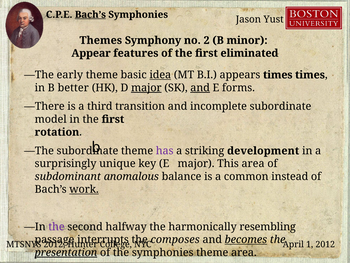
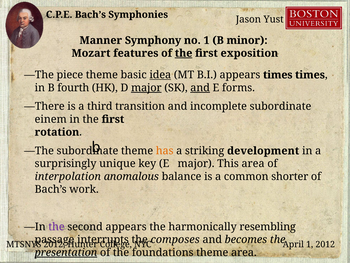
Bach’s underline: present -> none (90, 15)
Themes: Themes -> Manner (101, 40)
no 2: 2 -> 1 (207, 40)
Appear: Appear -> Mozart (91, 53)
the underline: none -> present (184, 53)
eliminated: eliminated -> exposition (249, 53)
early: early -> piece (70, 75)
better: better -> fourth (73, 88)
model: model -> einem (51, 119)
has colour: purple -> orange (165, 151)
subdominant: subdominant -> interpolation (68, 176)
instead: instead -> shorter (290, 176)
work underline: present -> none (84, 189)
second halfway: halfway -> appears (126, 226)
becomes underline: present -> none (246, 239)
the symphonies: symphonies -> foundations (163, 252)
